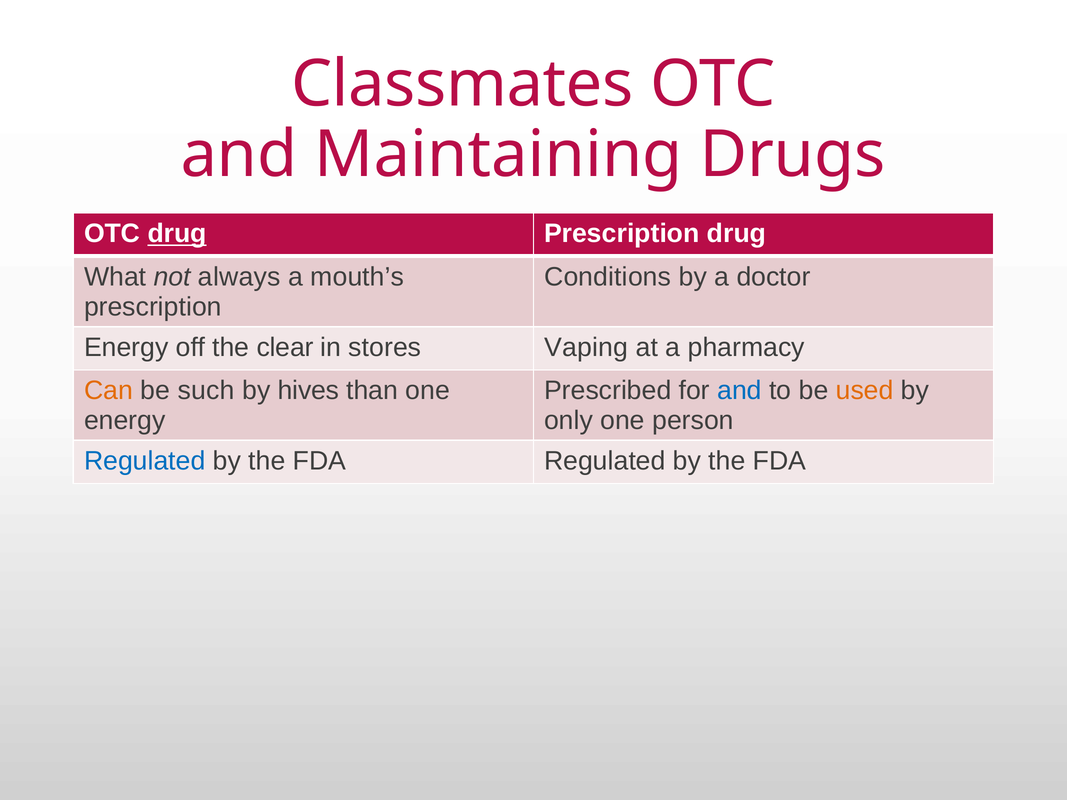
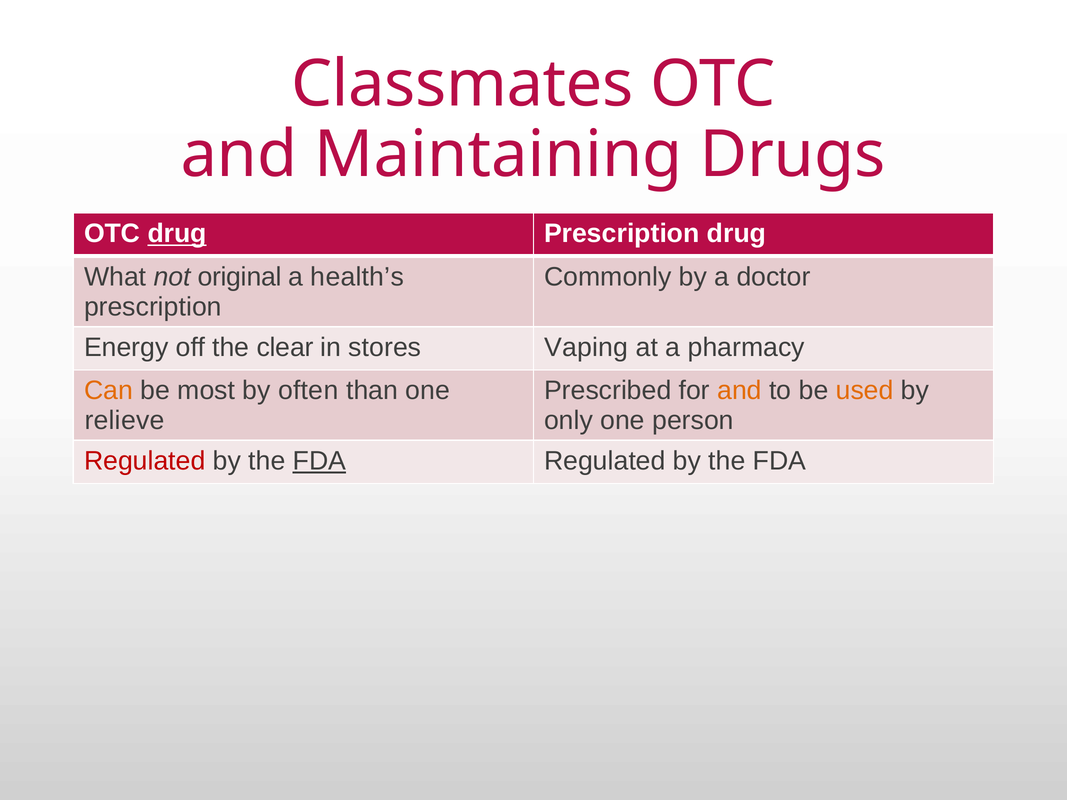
always: always -> original (240, 277)
mouth’s: mouth’s -> health’s (357, 277)
Conditions: Conditions -> Commonly (608, 277)
such: such -> most (206, 391)
hives: hives -> often (308, 391)
and colour: blue -> orange (740, 391)
energy: energy -> relieve (125, 421)
Regulated colour: blue -> red (145, 461)
FDA underline: none -> present (319, 461)
